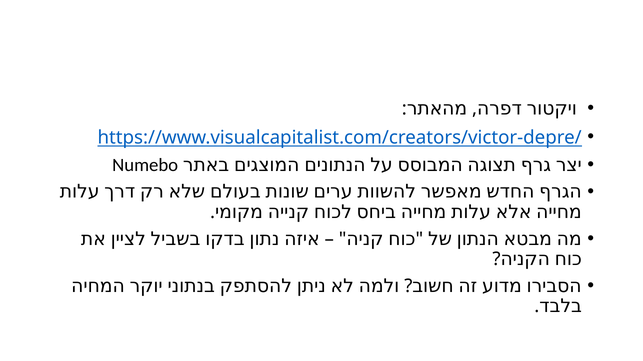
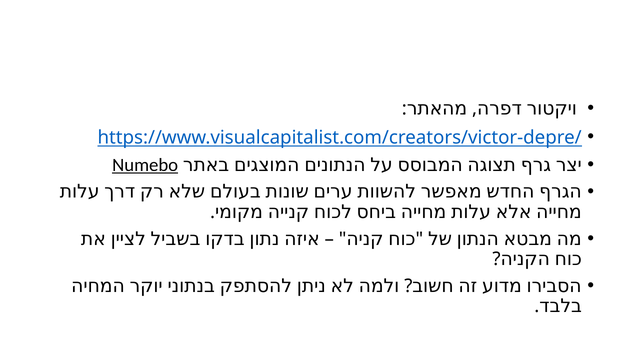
Numebo underline: none -> present (145, 165)
